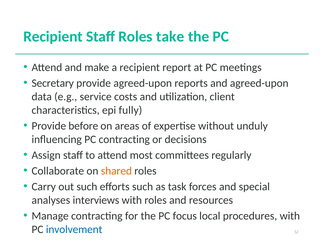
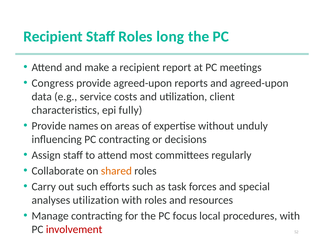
take: take -> long (170, 37)
Secretary: Secretary -> Congress (53, 83)
before: before -> names (83, 126)
analyses interviews: interviews -> utilization (96, 200)
involvement colour: blue -> red (74, 229)
